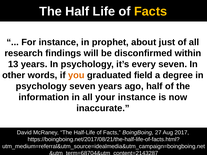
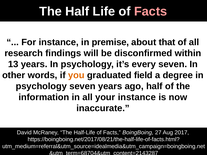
Facts colour: yellow -> pink (151, 11)
prophet: prophet -> premise (110, 42)
just: just -> that (167, 42)
